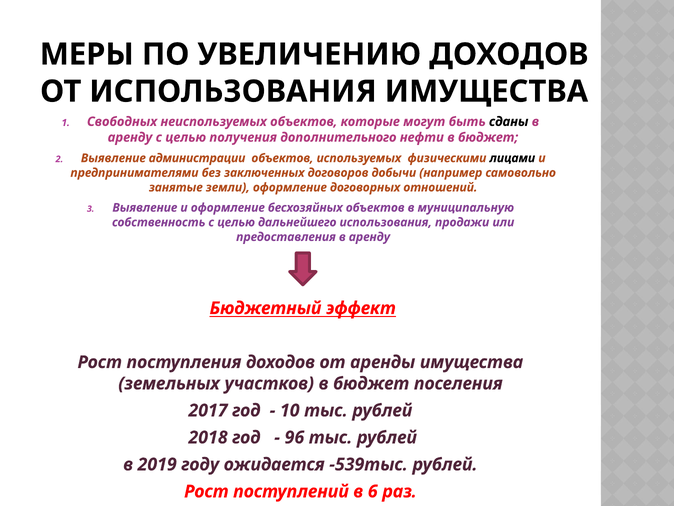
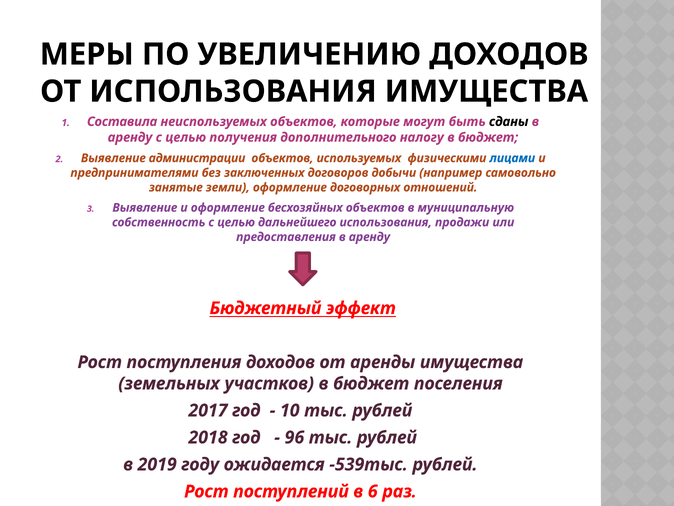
Свободных: Свободных -> Составила (122, 122)
нефти: нефти -> налогу (422, 137)
лицами colour: black -> blue (512, 158)
